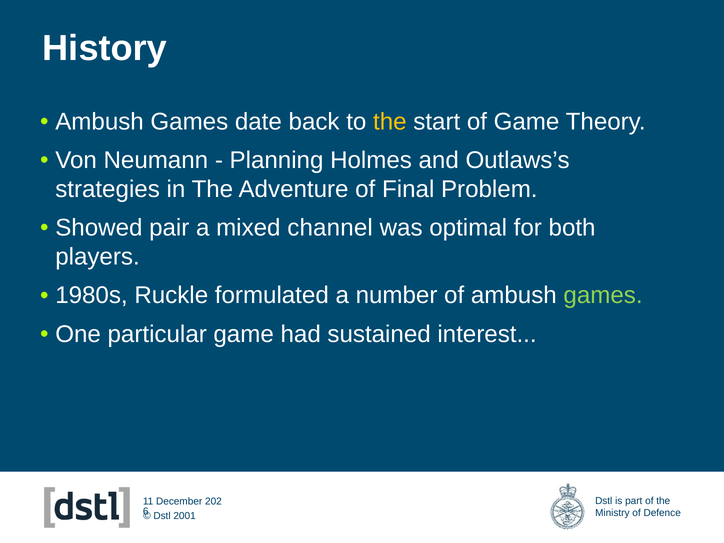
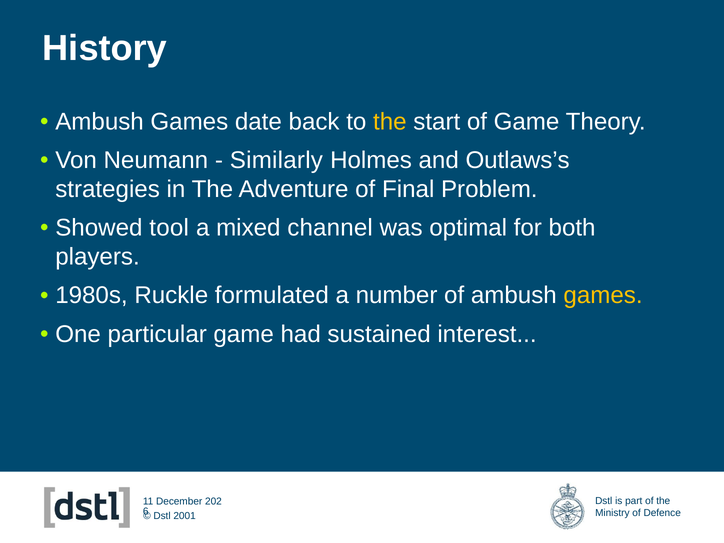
Planning: Planning -> Similarly (276, 160)
pair: pair -> tool (169, 228)
games colour: light green -> yellow (603, 295)
